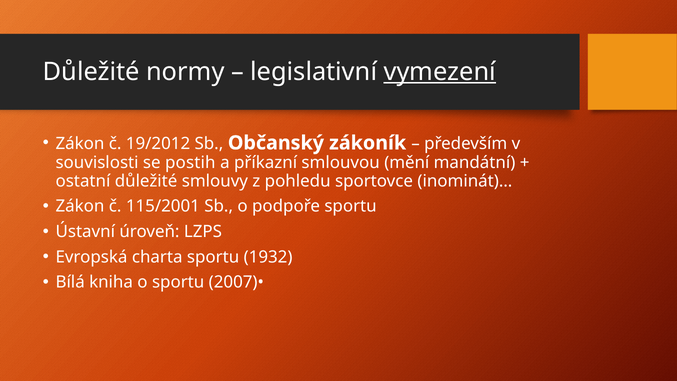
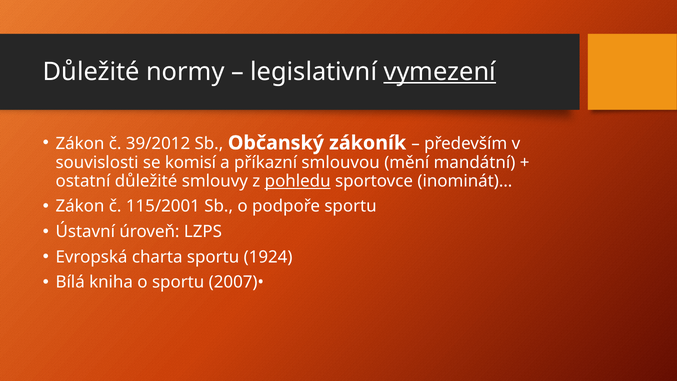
19/2012: 19/2012 -> 39/2012 (158, 144)
postih: postih -> komisí (190, 163)
pohledu underline: none -> present (298, 181)
1932: 1932 -> 1924 (268, 257)
